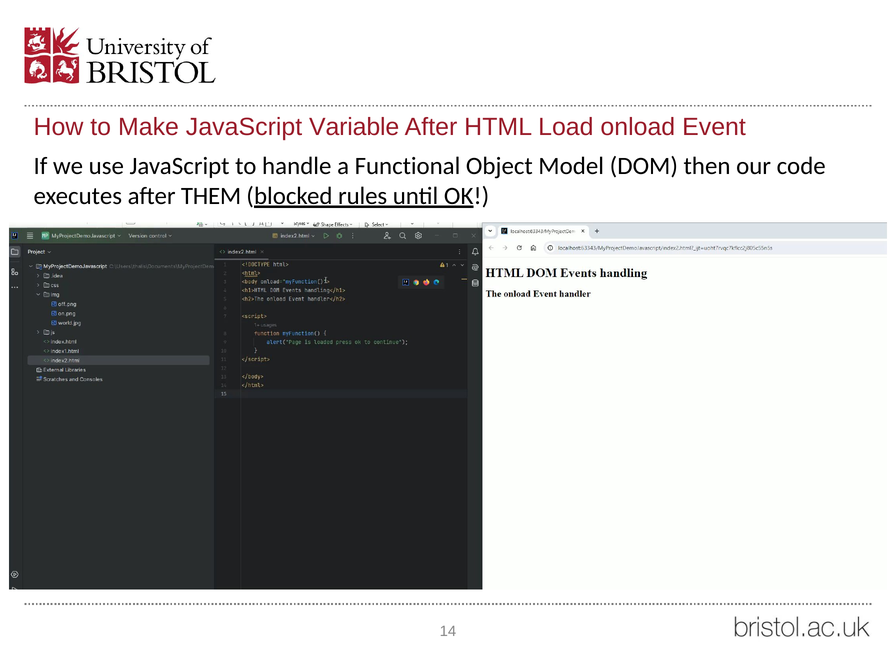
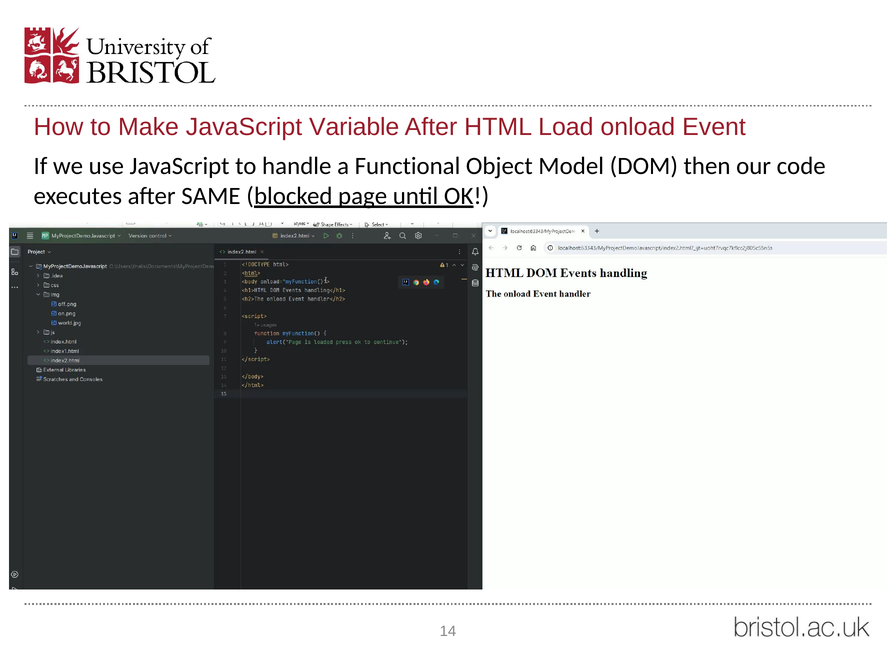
THEM: THEM -> SAME (211, 196)
rules: rules -> page (363, 196)
